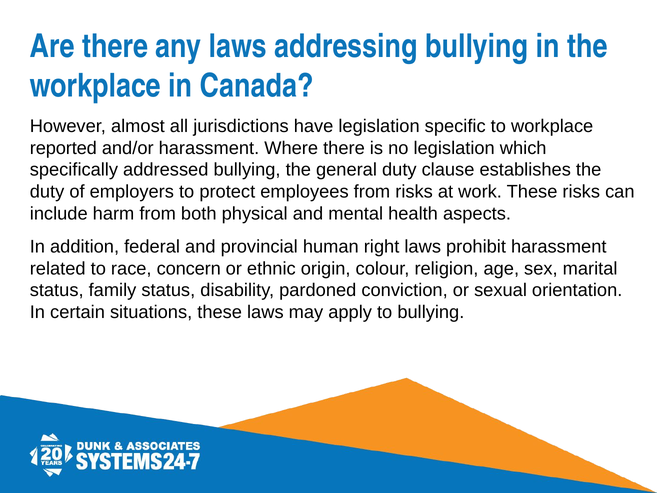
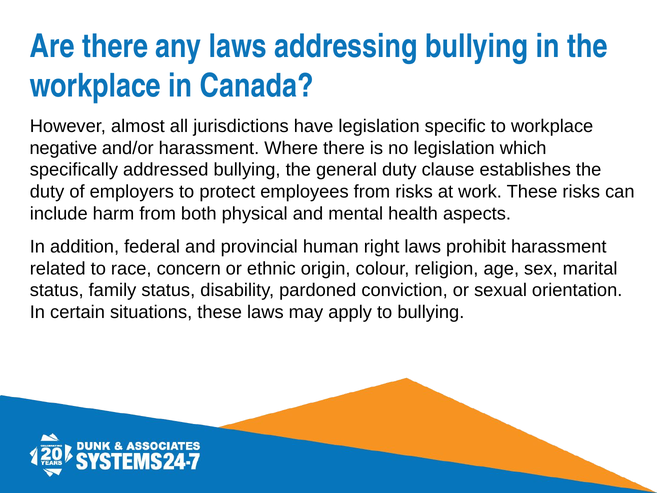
reported: reported -> negative (63, 148)
